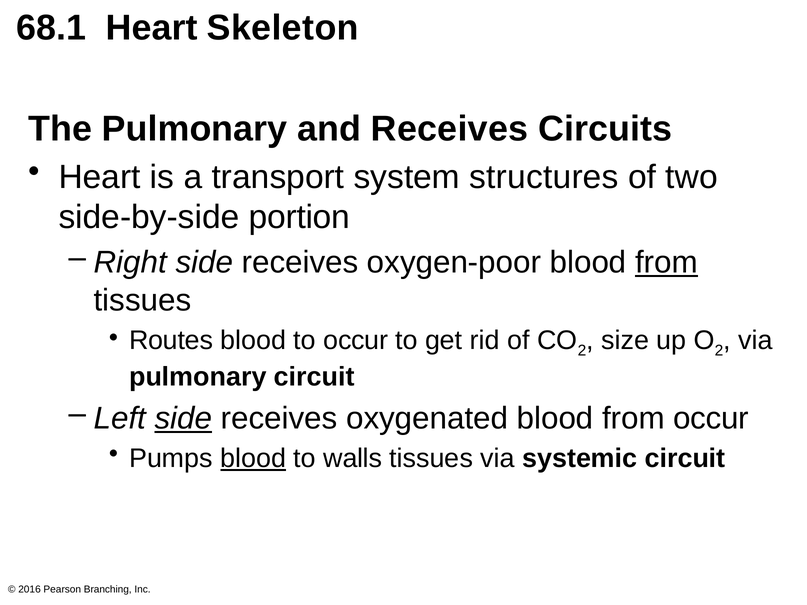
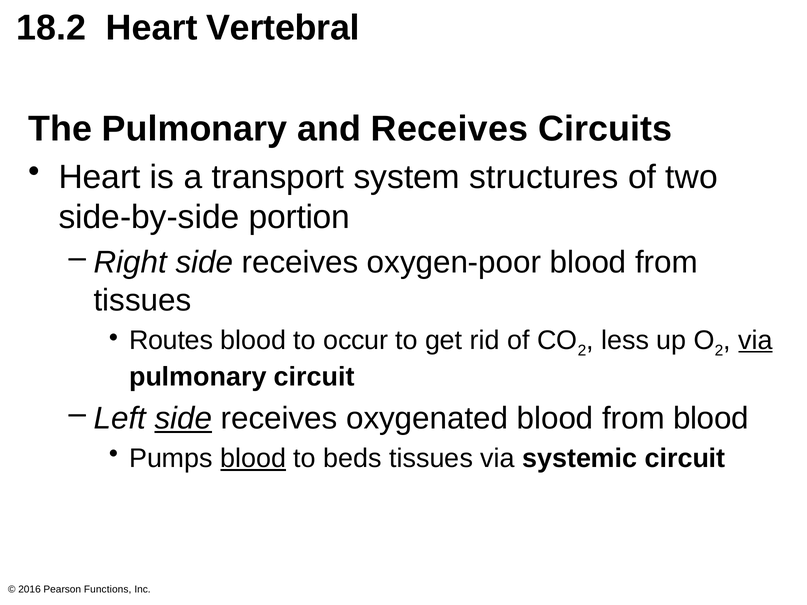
68.1: 68.1 -> 18.2 (51, 28)
Skeleton: Skeleton -> Vertebral (283, 28)
from underline: present -> none (666, 263)
size: size -> less (625, 340)
via underline: none -> present (755, 340)
from occur: occur -> blood (711, 419)
walls: walls -> beds (353, 459)
Branching: Branching -> Functions (108, 590)
